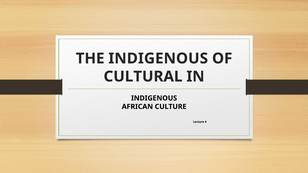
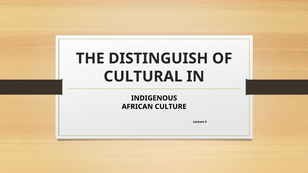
THE INDIGENOUS: INDIGENOUS -> DISTINGUISH (158, 59)
